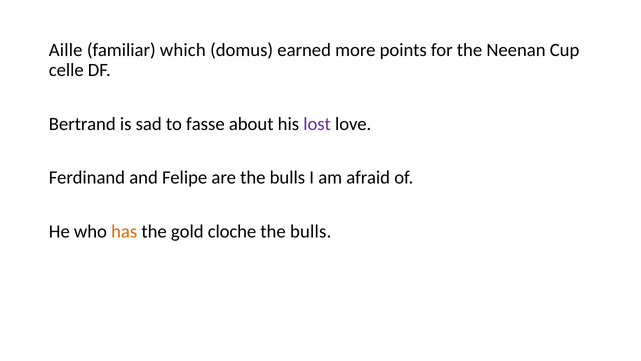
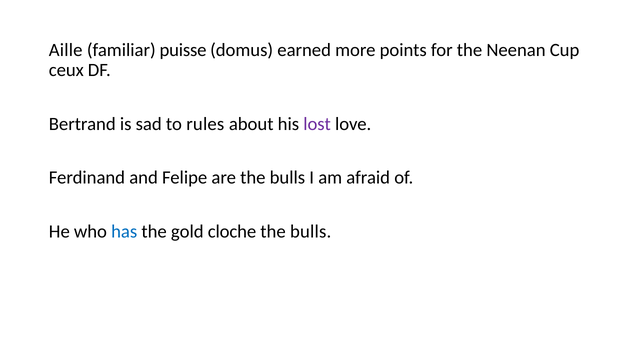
which: which -> puisse (183, 50)
celle: celle -> ceux (66, 70)
fasse: fasse -> rules (205, 124)
has colour: orange -> blue (124, 231)
